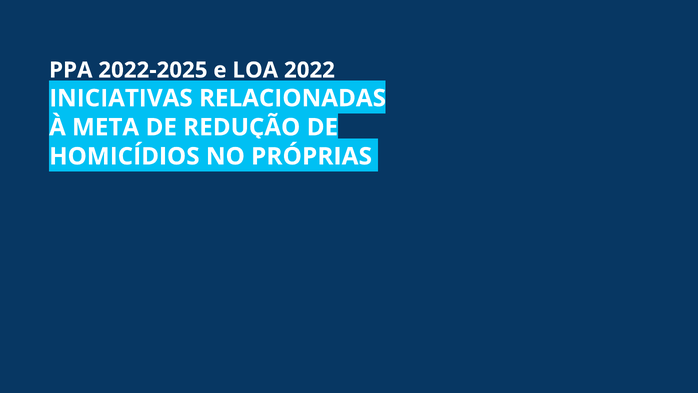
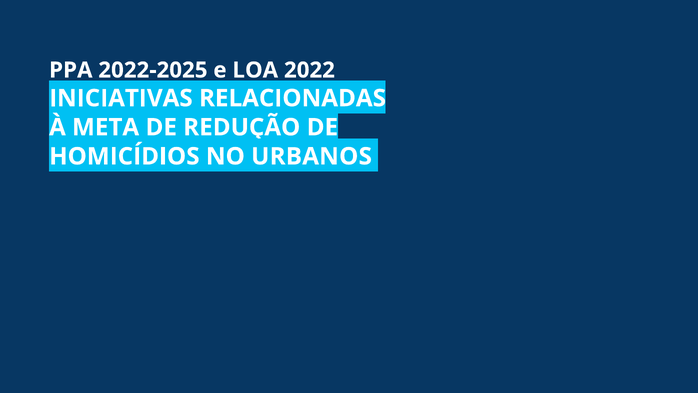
PRÓPRIAS: PRÓPRIAS -> URBANOS (311, 156)
